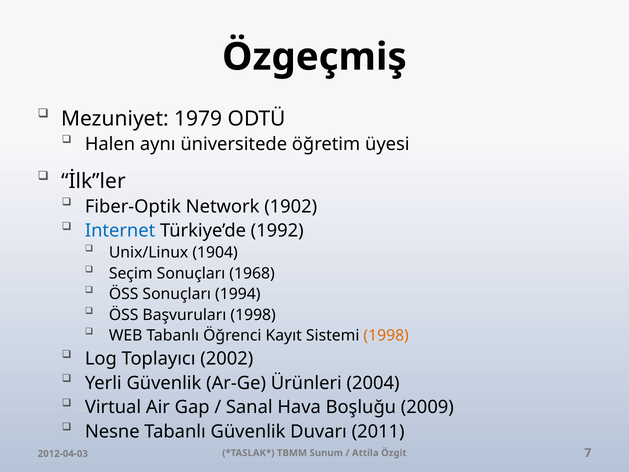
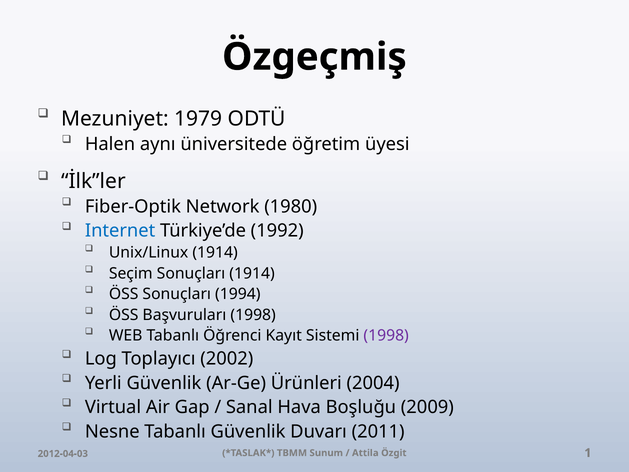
1902: 1902 -> 1980 (291, 207)
Unix/Linux 1904: 1904 -> 1914 (215, 253)
Sonuçları 1968: 1968 -> 1914 (252, 273)
1998 colour: orange -> purple (386, 336)
7: 7 -> 1 (588, 453)
